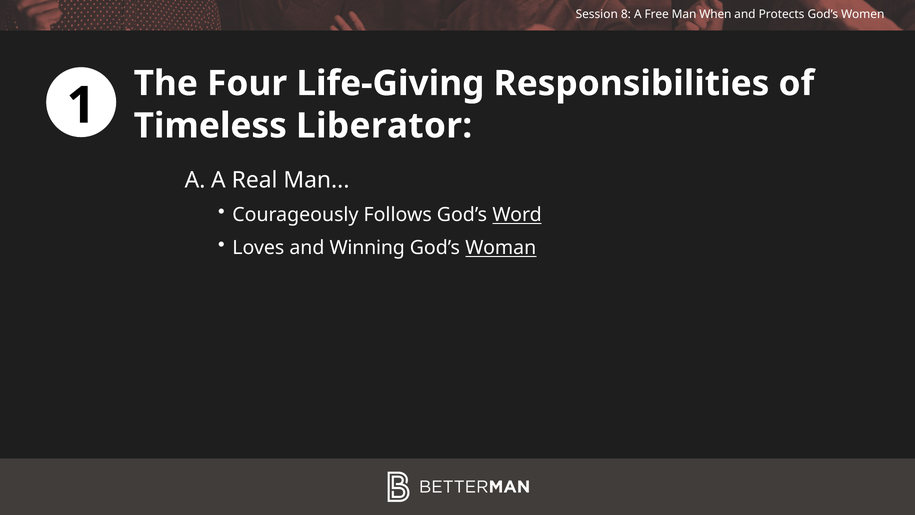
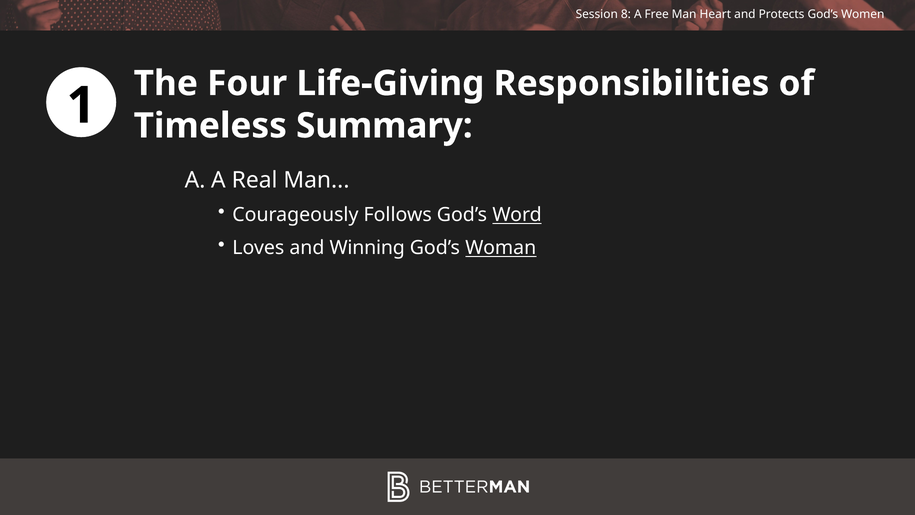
When: When -> Heart (715, 14)
Liberator: Liberator -> Summary (384, 126)
